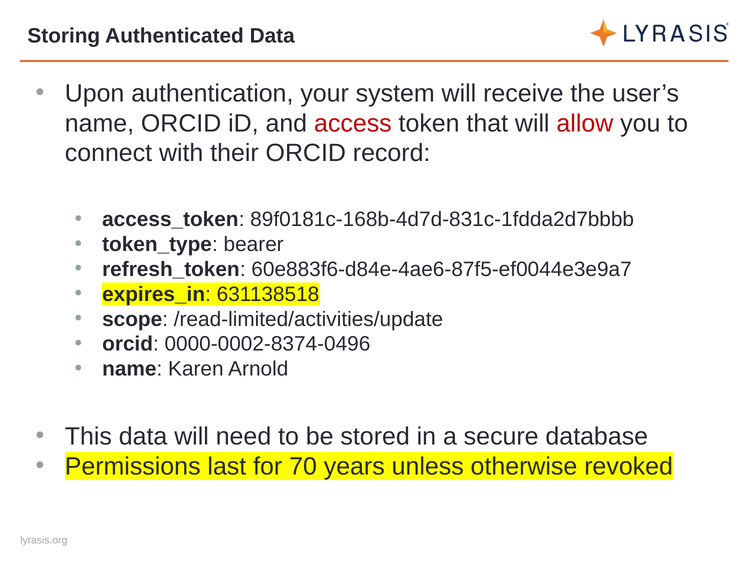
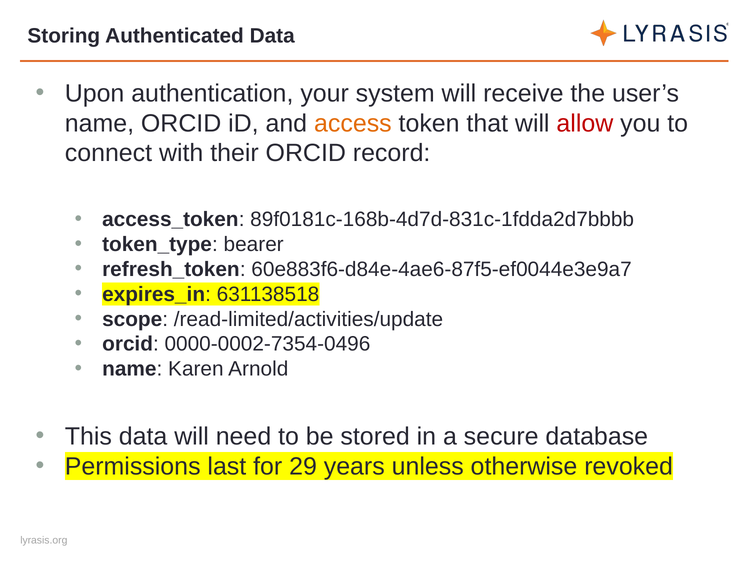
access colour: red -> orange (353, 123)
0000-0002-8374-0496: 0000-0002-8374-0496 -> 0000-0002-7354-0496 (267, 344)
70: 70 -> 29 (303, 467)
